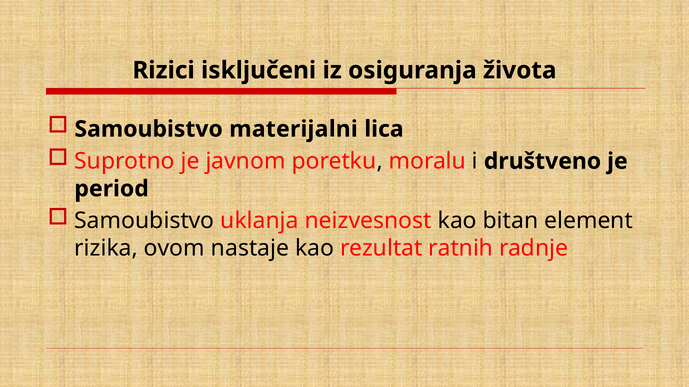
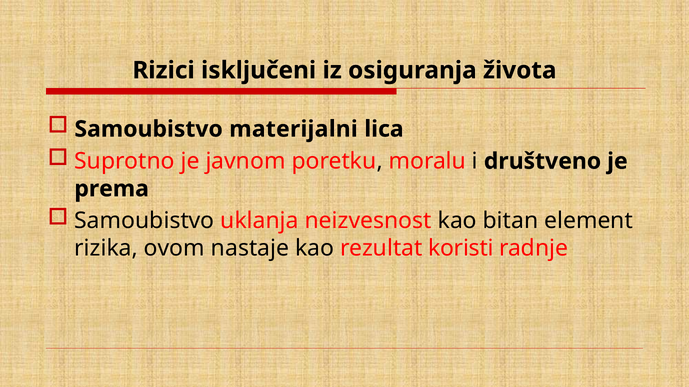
period: period -> prema (112, 189)
ratnih: ratnih -> koristi (461, 249)
